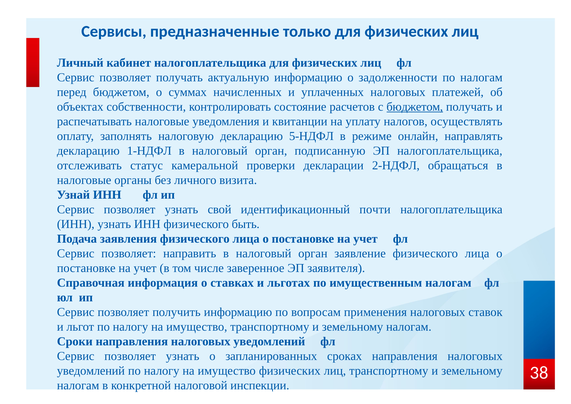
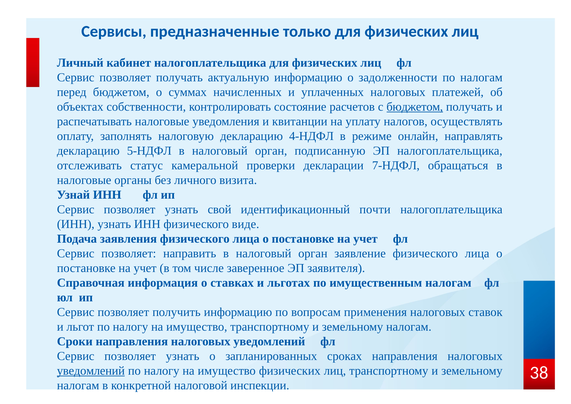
5-НДФЛ: 5-НДФЛ -> 4-НДФЛ (311, 136)
1-НДФЛ: 1-НДФЛ -> 5-НДФЛ (149, 151)
2-НДФЛ: 2-НДФЛ -> 7-НДФЛ (396, 165)
быть: быть -> виде (246, 224)
уведомлений underline: none -> present (91, 370)
